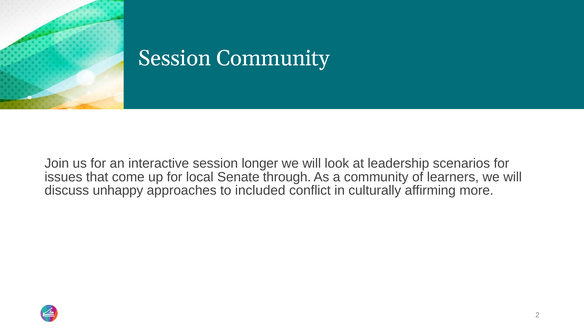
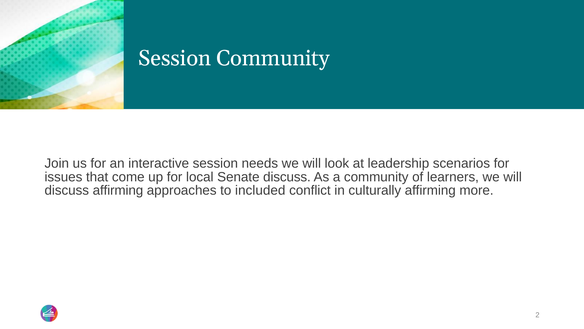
longer: longer -> needs (260, 163)
Senate through: through -> discuss (287, 177)
discuss unhappy: unhappy -> affirming (118, 190)
